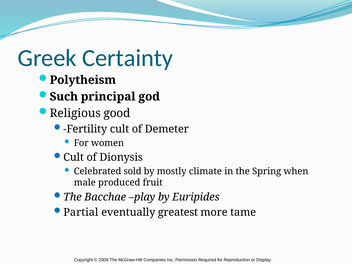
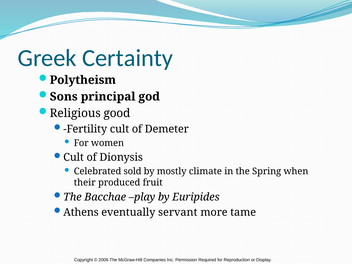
Such: Such -> Sons (64, 97)
male: male -> their (85, 183)
Partial: Partial -> Athens (81, 212)
greatest: greatest -> servant (178, 212)
